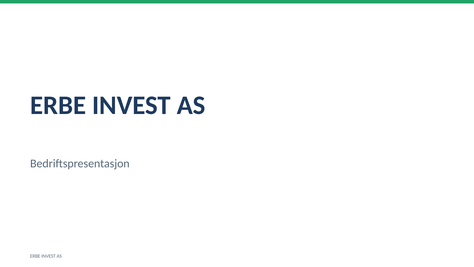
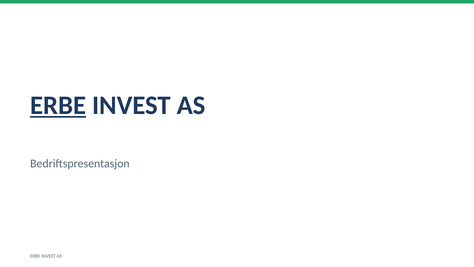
ERBE underline: none -> present (58, 105)
